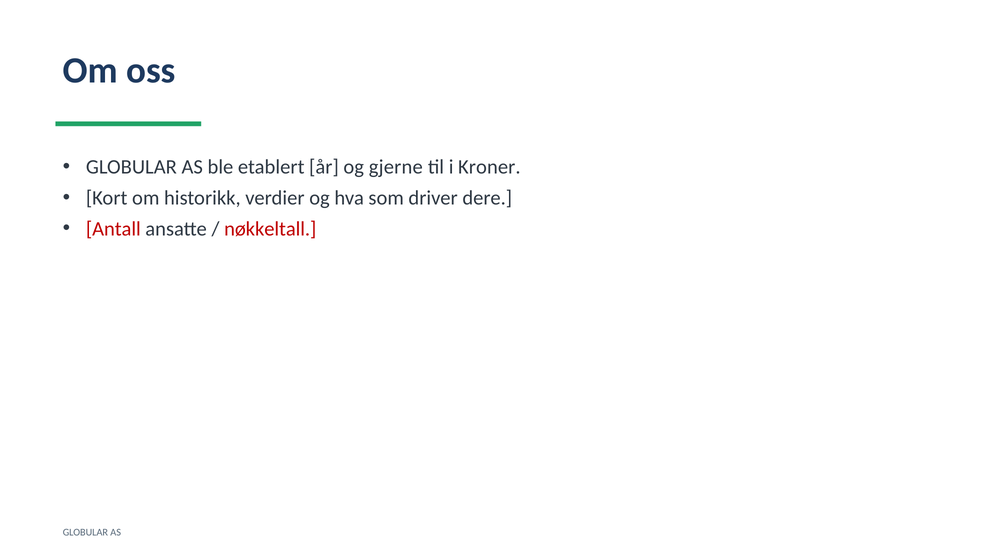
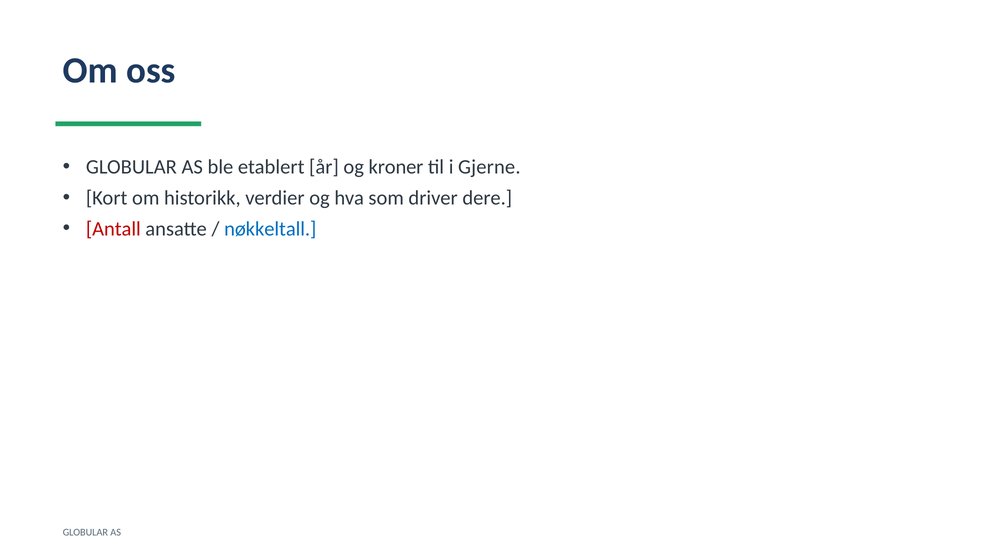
gjerne: gjerne -> kroner (396, 167)
Kroner: Kroner -> Gjerne (489, 167)
nøkkeltall colour: red -> blue (270, 229)
